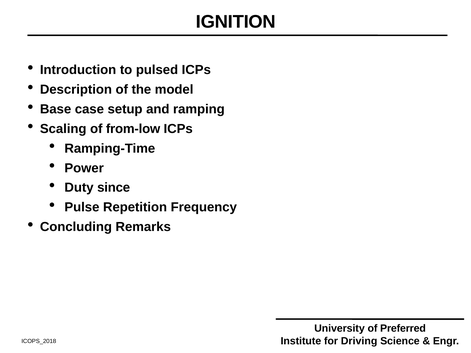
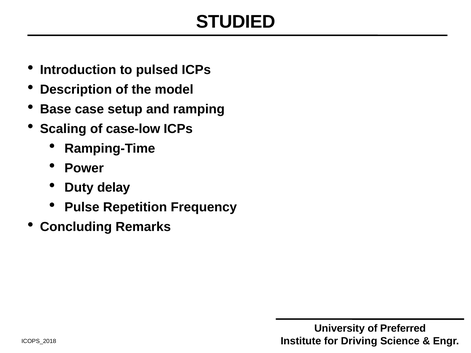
IGNITION: IGNITION -> STUDIED (236, 22)
from-low: from-low -> case-low (133, 129)
since: since -> delay (114, 188)
